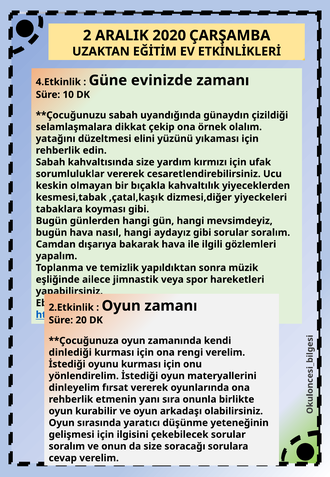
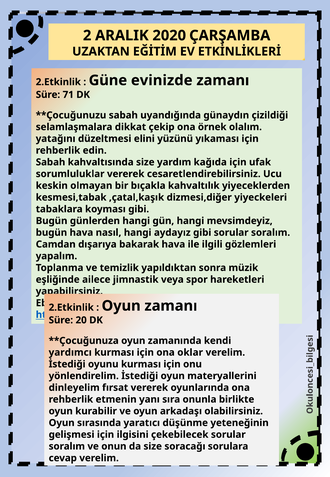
4.Etkinlik: 4.Etkinlik -> 2.Etkinlik (58, 82)
10: 10 -> 71 (68, 95)
kırmızı: kırmızı -> kağıda (210, 162)
dinlediği: dinlediği -> yardımcı (70, 352)
rengi: rengi -> oklar (190, 352)
